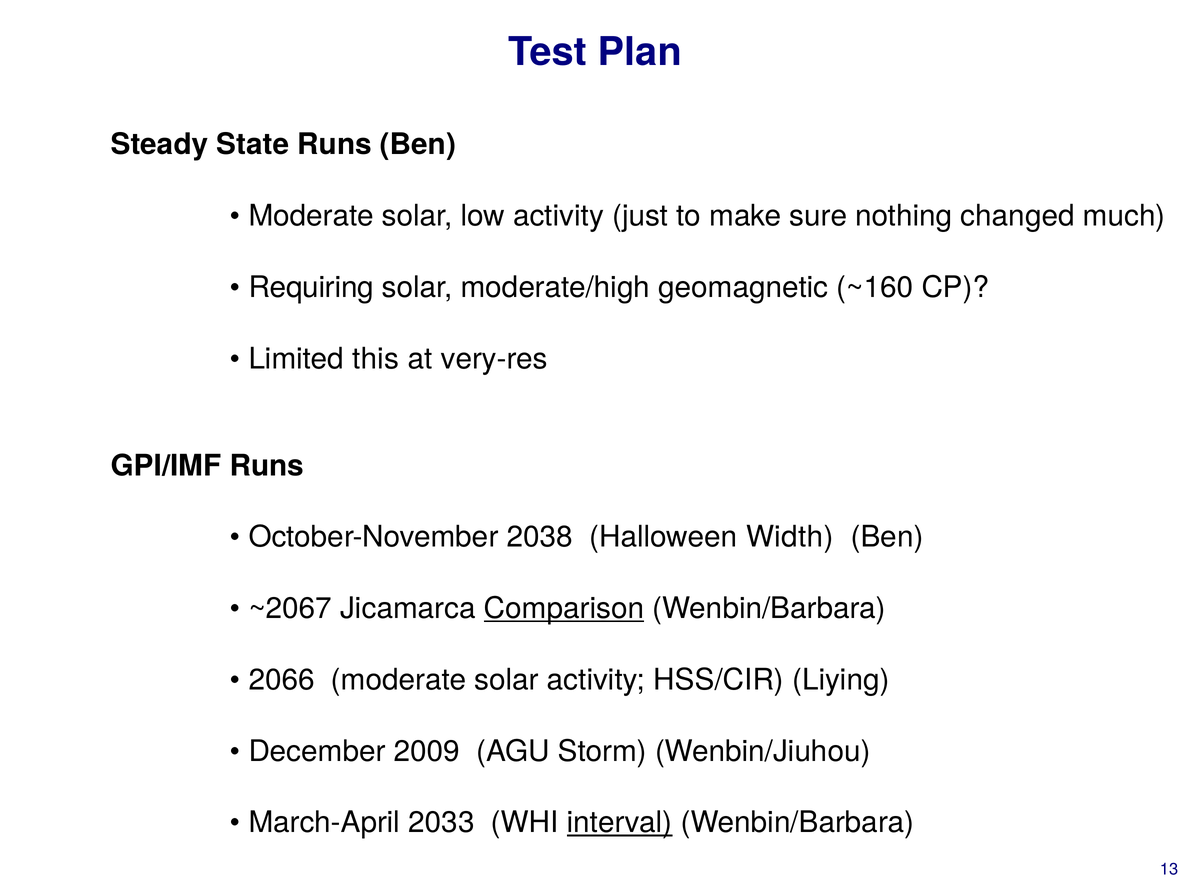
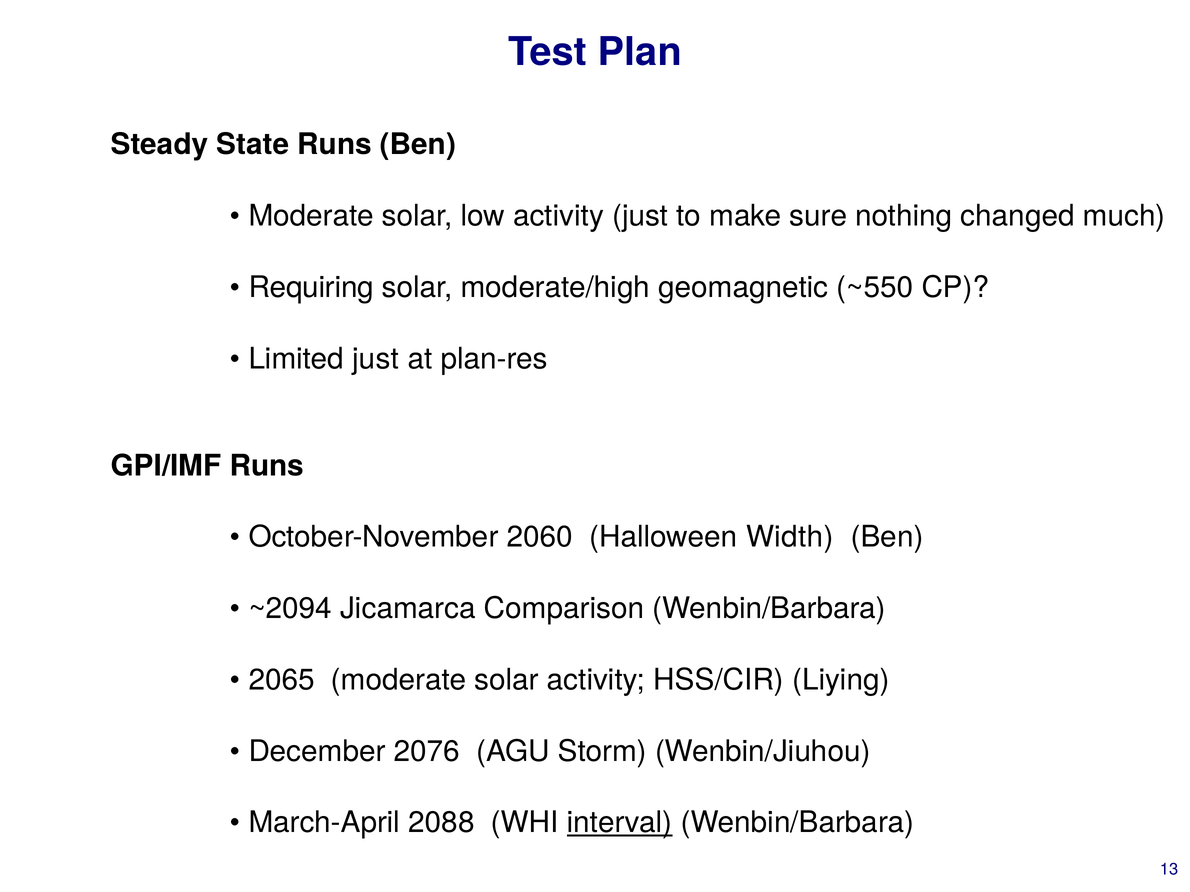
~160: ~160 -> ~550 (875, 288)
Limited this: this -> just (376, 359)
very-res: very-res -> plan-res (494, 359)
2038: 2038 -> 2060 (540, 537)
~2067: ~2067 -> ~2094 (290, 609)
Comparison underline: present -> none (564, 609)
2066: 2066 -> 2065 (282, 680)
2009: 2009 -> 2076 (427, 752)
2033: 2033 -> 2088 (441, 823)
